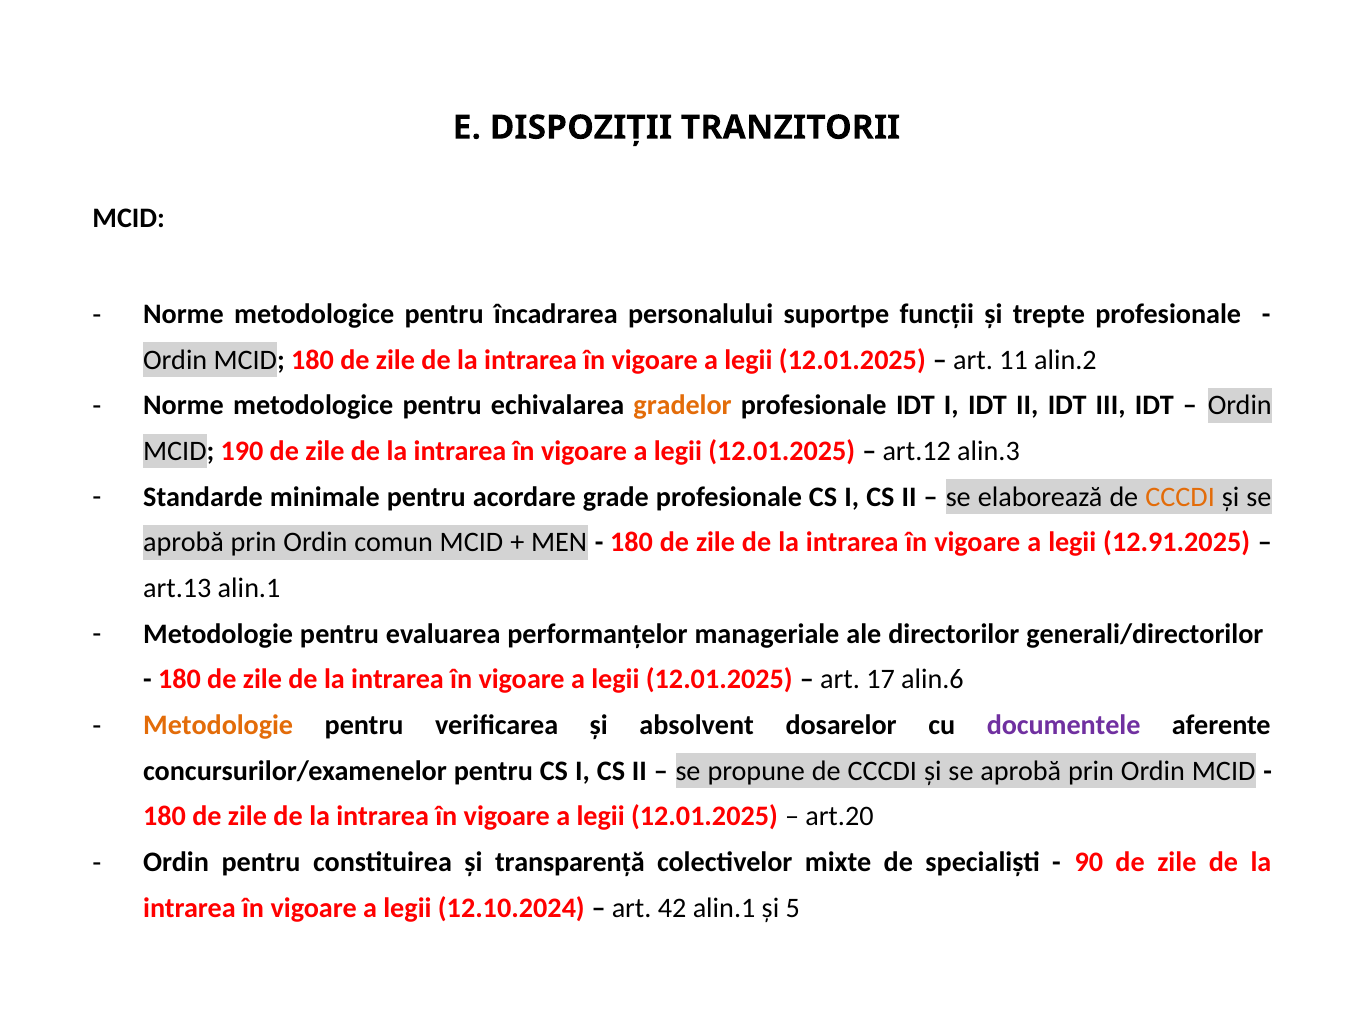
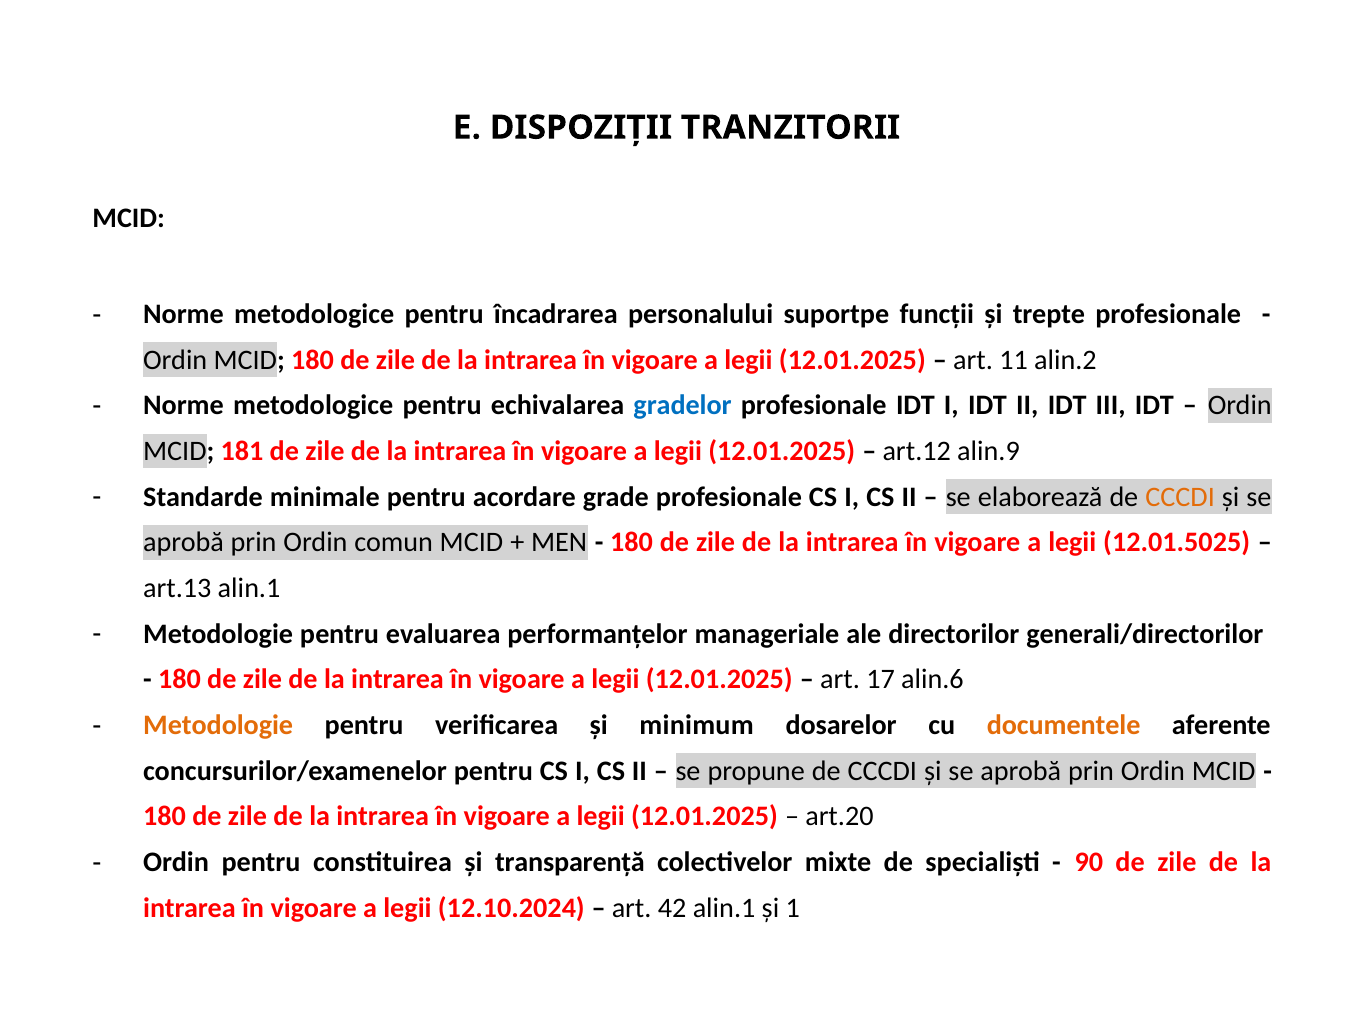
gradelor colour: orange -> blue (683, 406)
190: 190 -> 181 (242, 451)
alin.3: alin.3 -> alin.9 (988, 451)
12.91.2025: 12.91.2025 -> 12.01.5025 (1177, 543)
absolvent: absolvent -> minimum (697, 725)
documentele colour: purple -> orange (1064, 725)
5: 5 -> 1 (793, 908)
